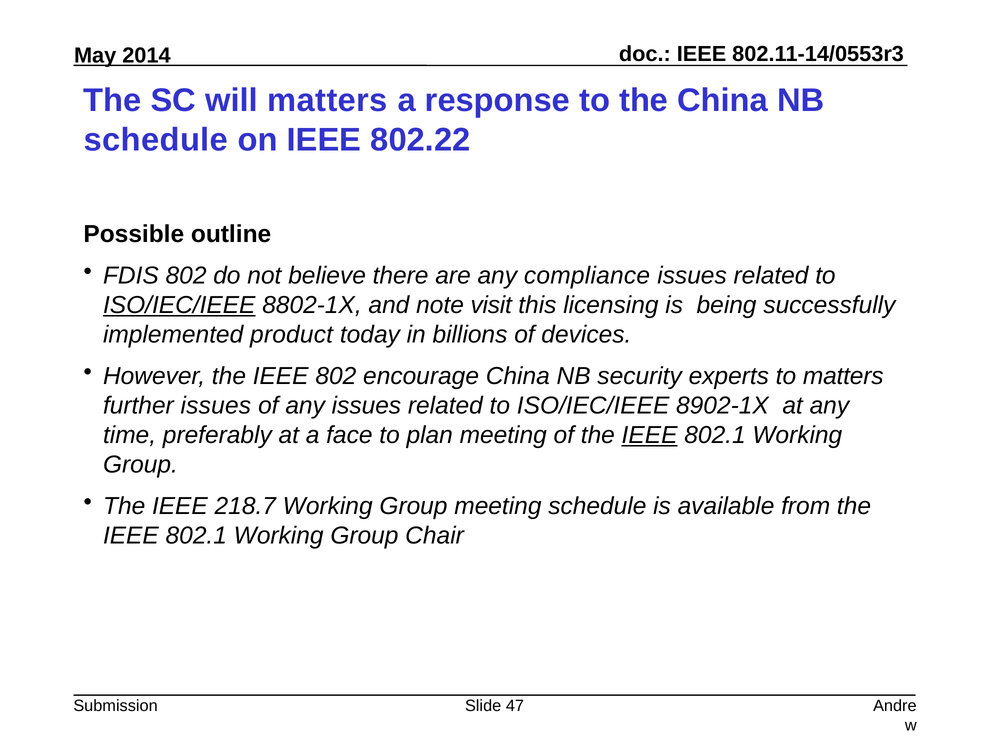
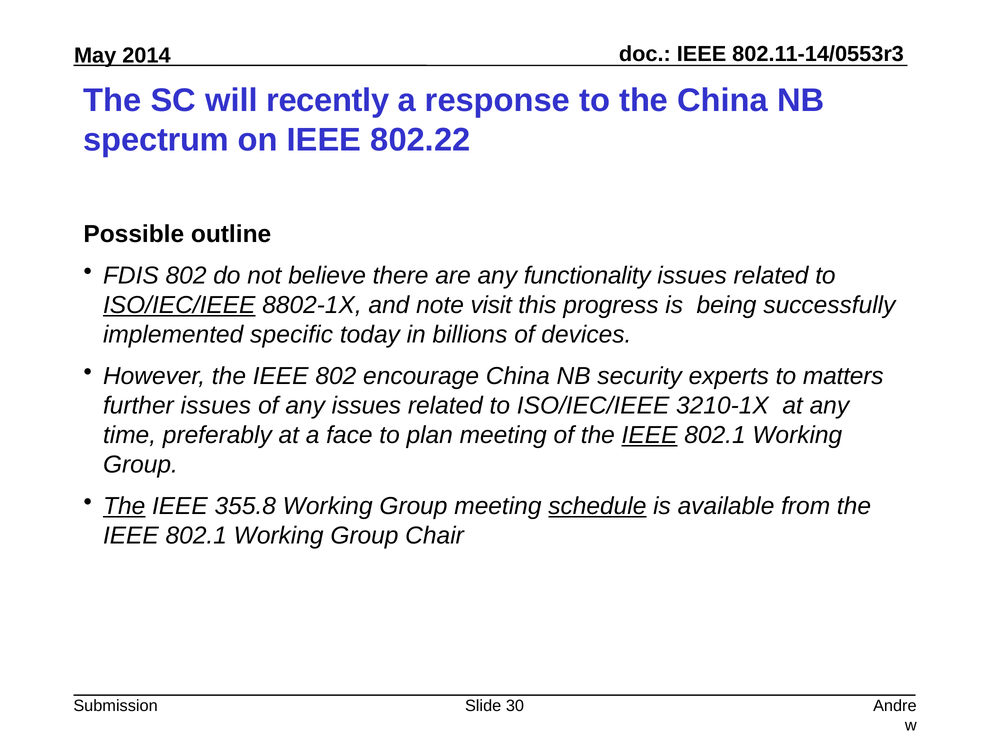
will matters: matters -> recently (328, 100)
schedule: schedule -> spectrum (156, 140)
compliance: compliance -> functionality (587, 276)
licensing: licensing -> progress (611, 305)
product: product -> specific (292, 334)
8902-1X: 8902-1X -> 3210-1X (722, 406)
The underline: none -> present (124, 506)
218.7: 218.7 -> 355.8 (245, 506)
schedule underline: none -> present (597, 506)
47: 47 -> 30 (515, 706)
